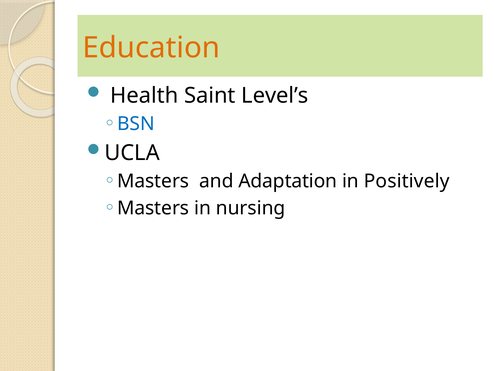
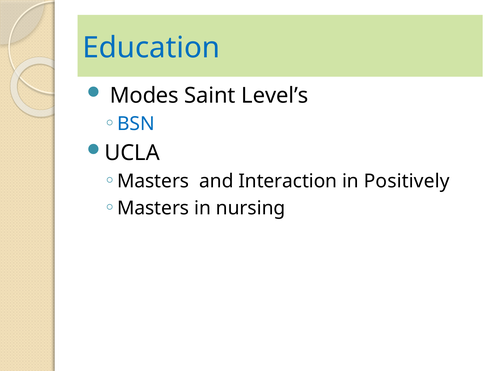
Education colour: orange -> blue (151, 48)
Health: Health -> Modes (144, 95)
Adaptation: Adaptation -> Interaction (288, 181)
